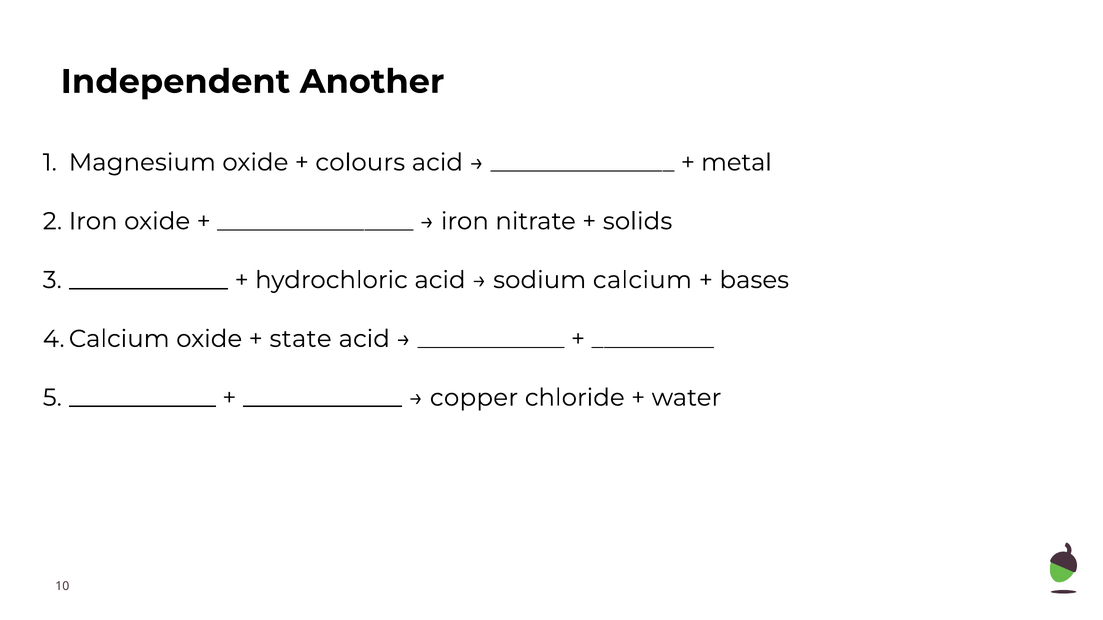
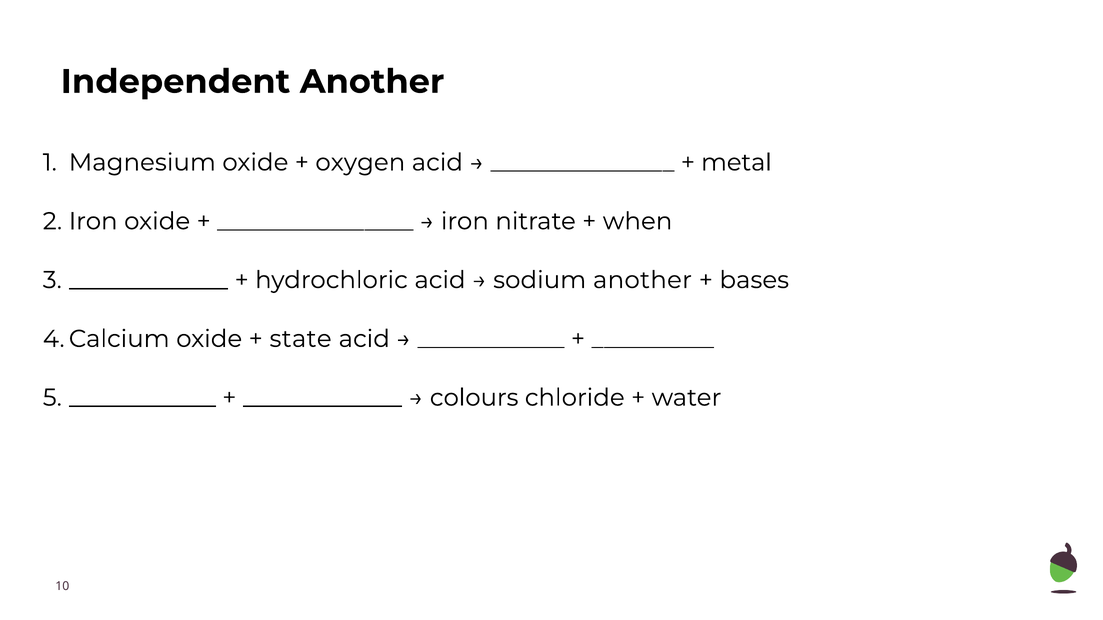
colours: colours -> oxygen (360, 163)
solids: solids -> when (638, 221)
sodium calcium: calcium -> another (642, 280)
copper: copper -> colours (474, 398)
